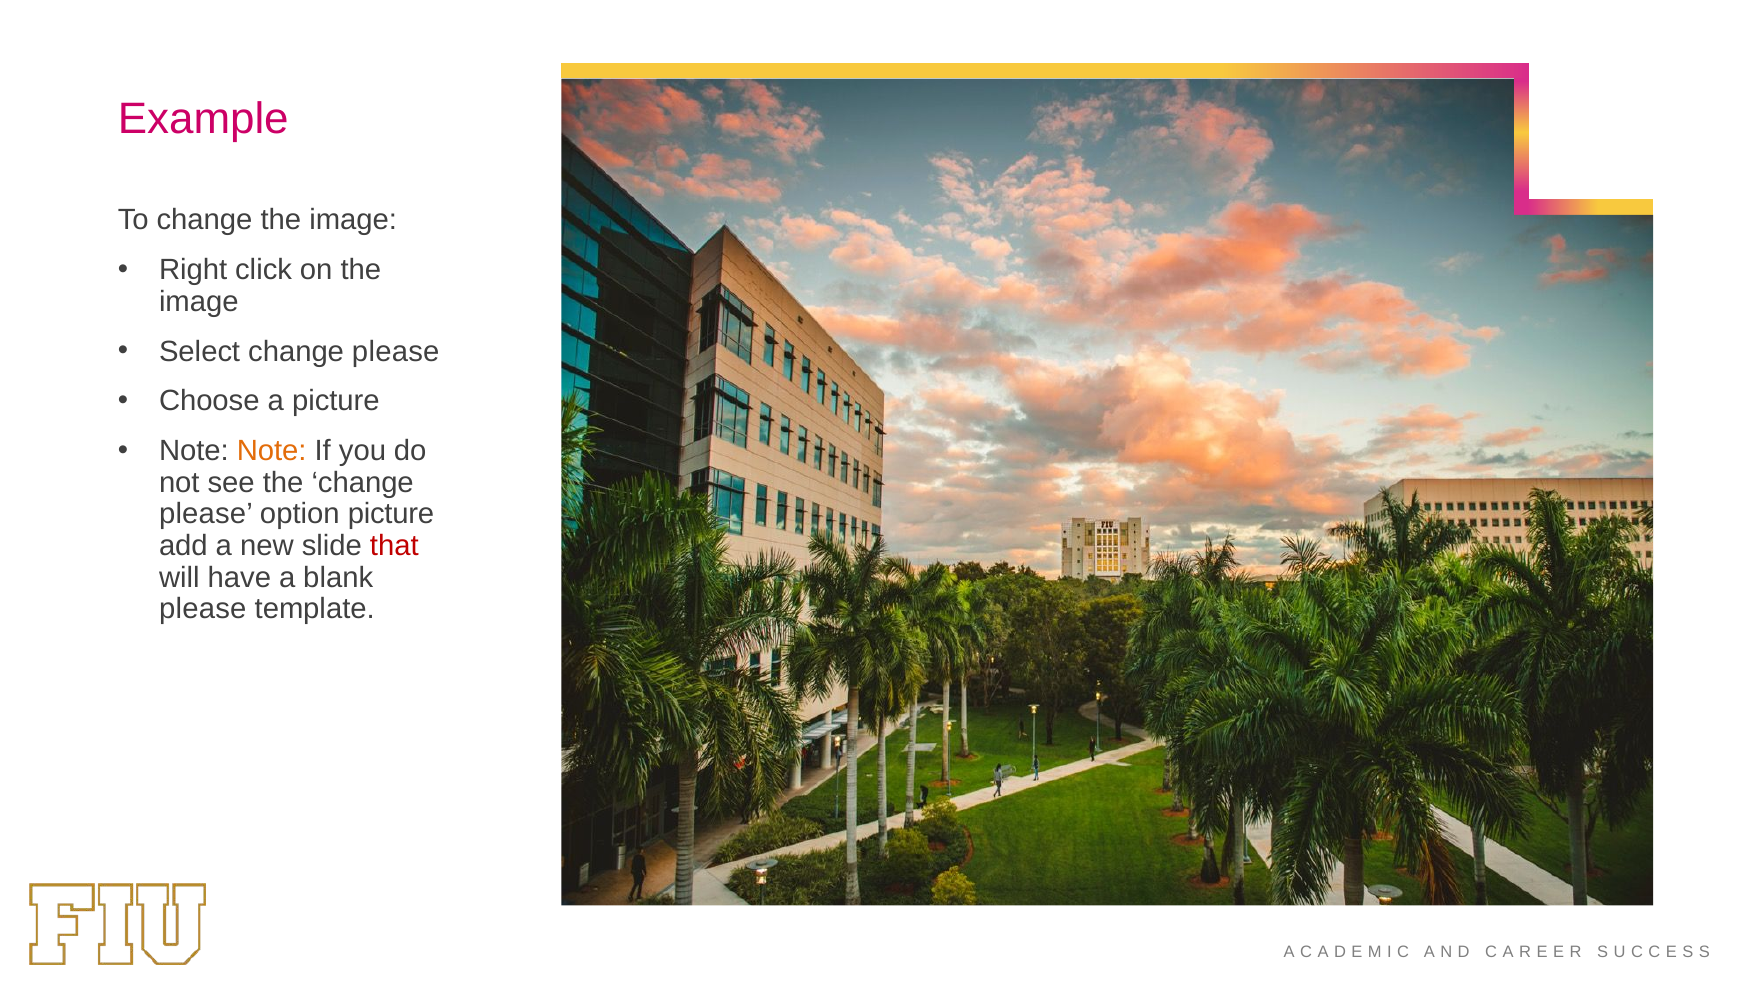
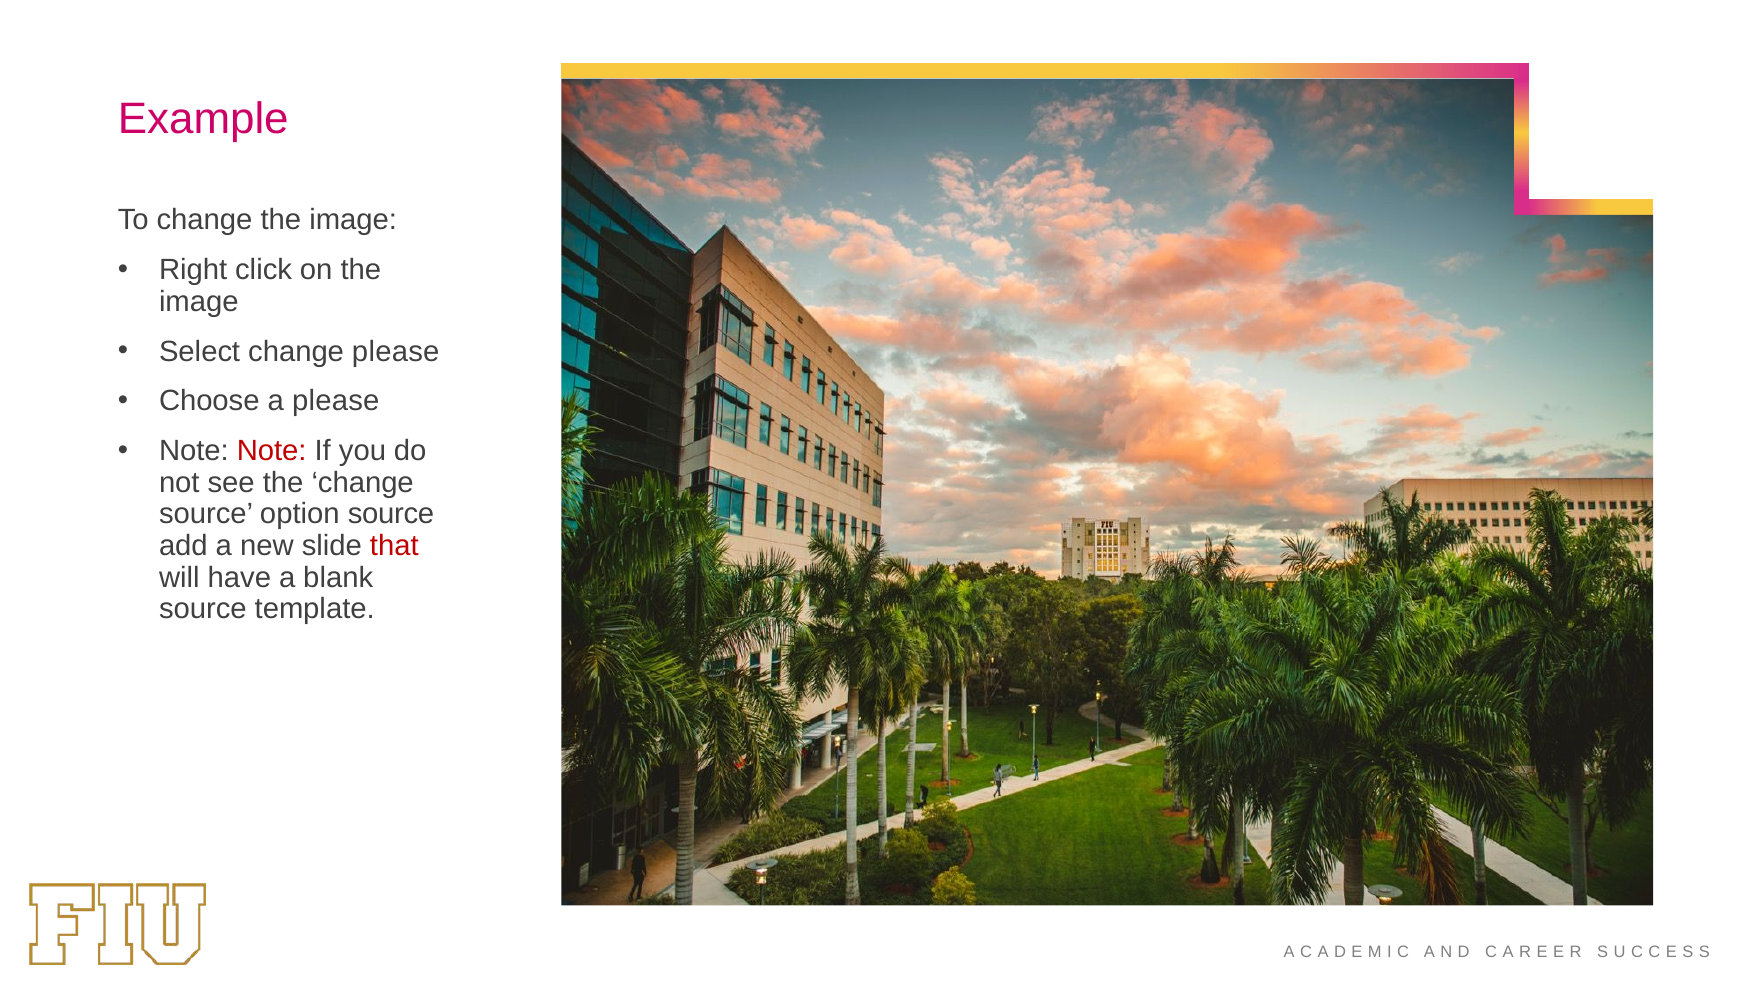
a picture: picture -> please (336, 401)
Note colour: orange -> red (272, 451)
please: please -> source (206, 514)
option picture: picture -> source (391, 514)
please: please -> source (203, 609)
